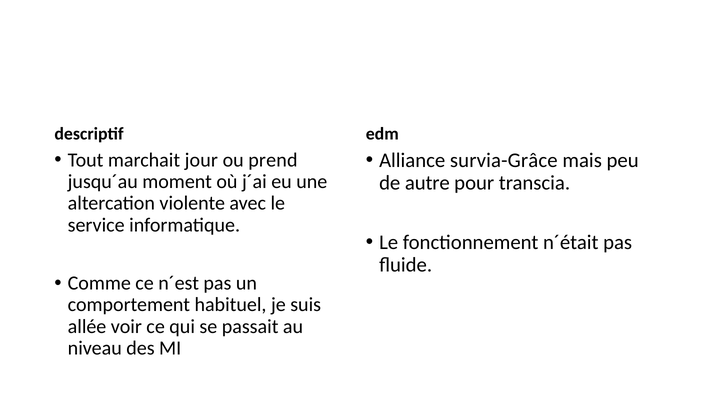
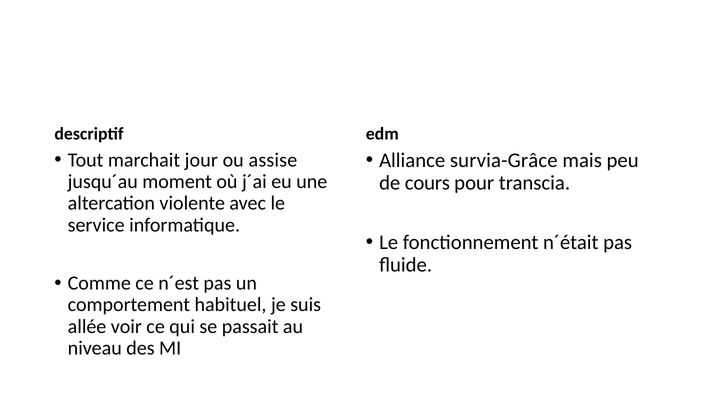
prend: prend -> assise (273, 160)
autre: autre -> cours (427, 182)
